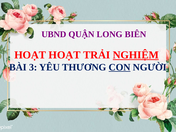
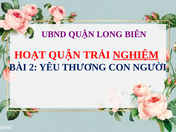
HOẠT HOẠT: HOẠT -> QUẬN (65, 55)
3: 3 -> 2 (33, 67)
CON underline: present -> none (120, 67)
